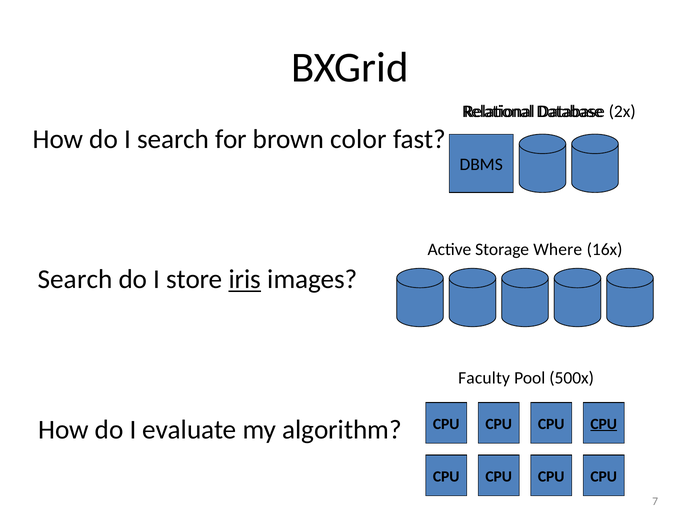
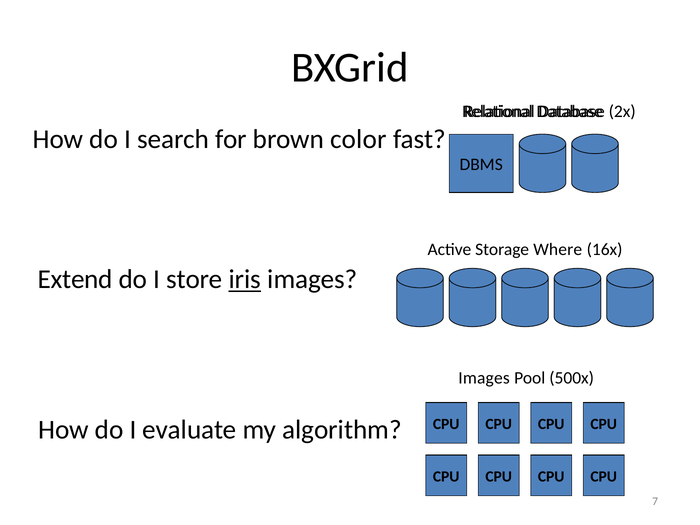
Search: Search -> Extend (75, 279)
Faculty: Faculty -> Images (484, 378)
CPU underline: present -> none (604, 424)
